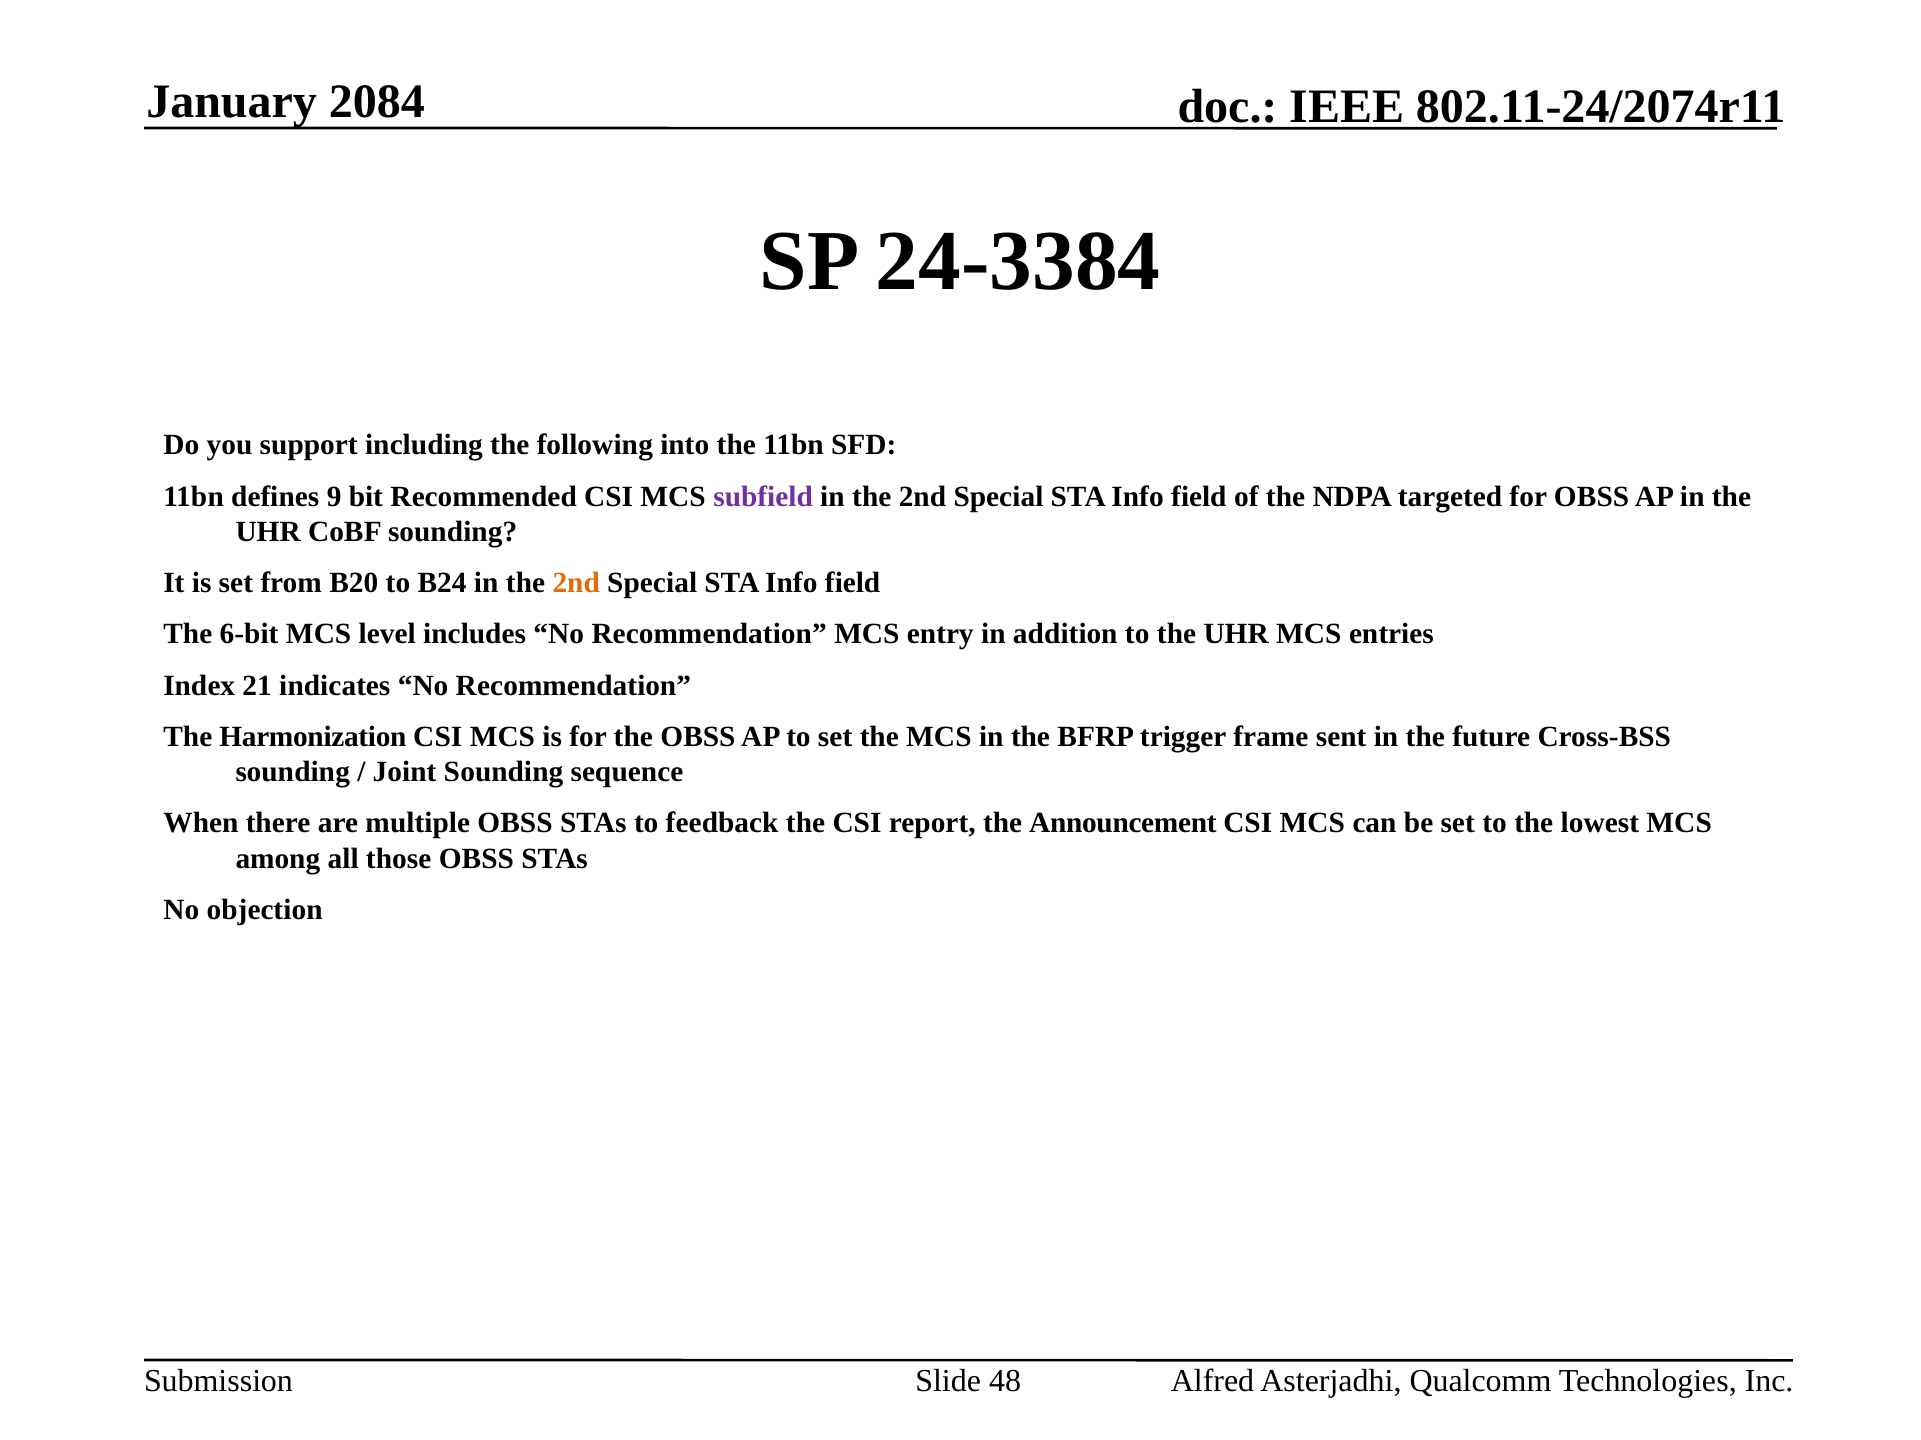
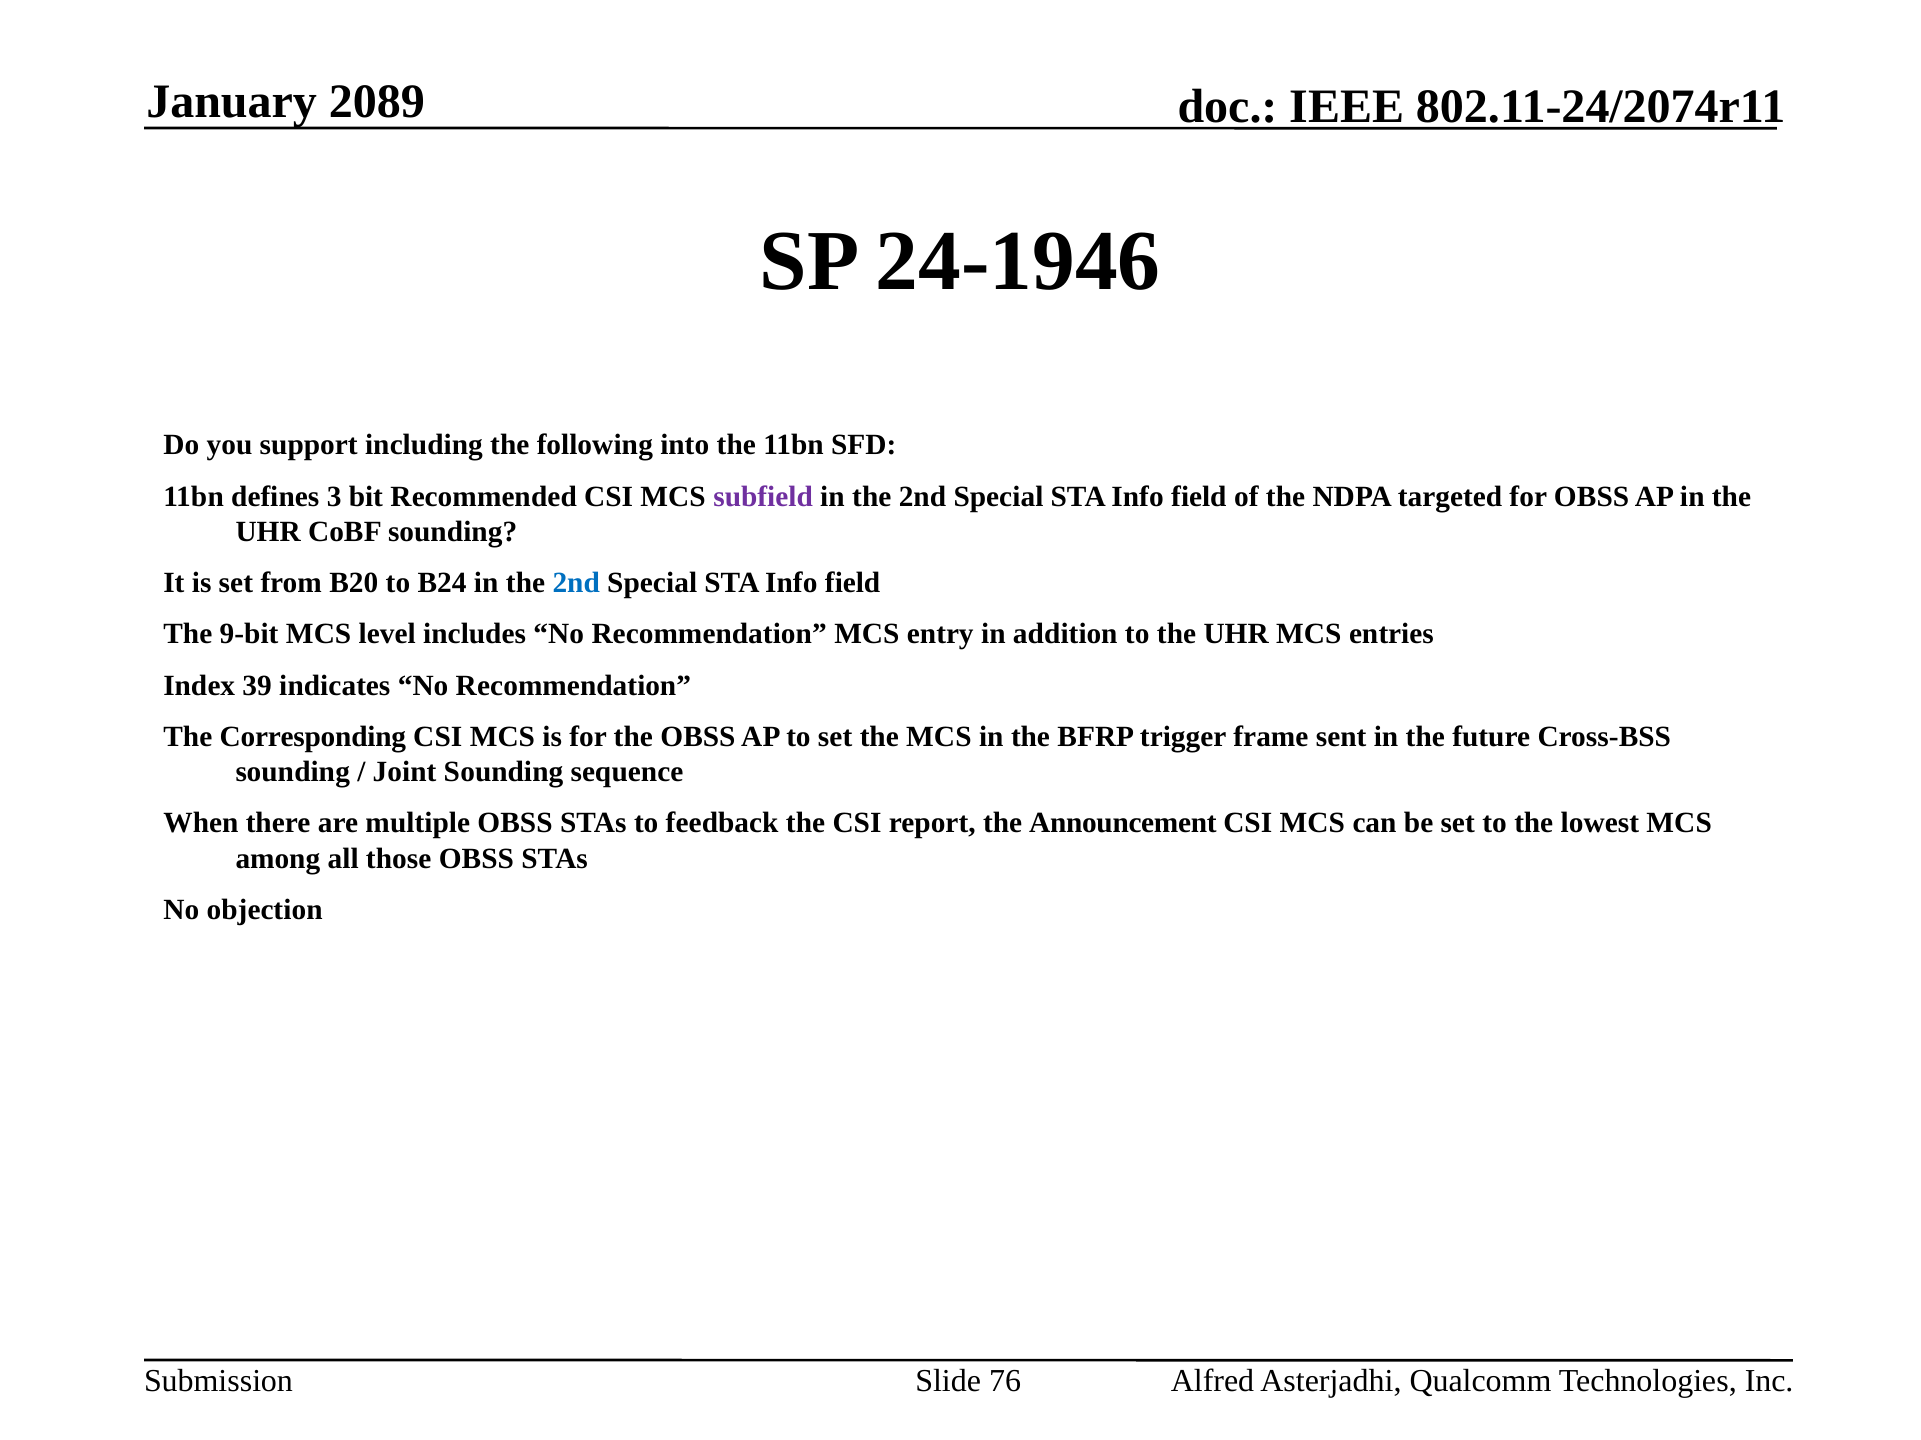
2084: 2084 -> 2089 (377, 102)
24-3384: 24-3384 -> 24-1946 (1018, 262)
9: 9 -> 3 (334, 497)
2nd colour: orange -> blue (576, 583)
6-bit: 6-bit -> 9-bit (249, 635)
21: 21 -> 39 (257, 686)
Harmonization: Harmonization -> Corresponding (313, 737)
48: 48 -> 76 (1005, 1382)
